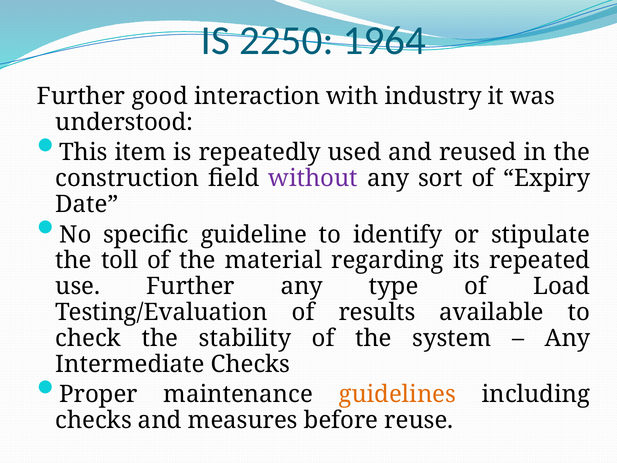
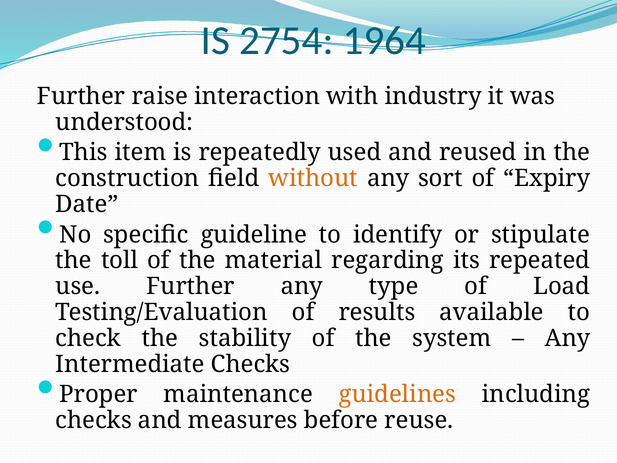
2250: 2250 -> 2754 (286, 41)
good: good -> raise (160, 96)
without colour: purple -> orange (313, 178)
